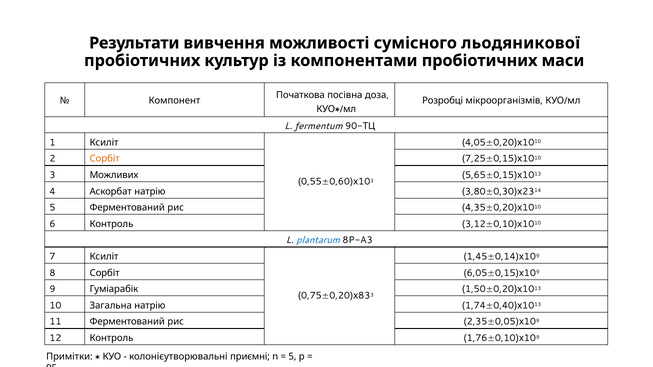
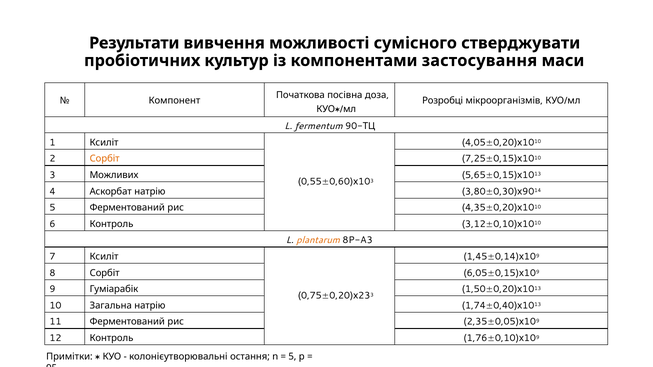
льодяникової: льодяникової -> стверджувати (521, 43)
компонентами пробіотичних: пробіотичних -> застосування (479, 61)
23: 23 -> 90 (528, 192)
plantarum colour: blue -> orange (318, 240)
83: 83 -> 23 (364, 296)
приємні: приємні -> остання (250, 357)
